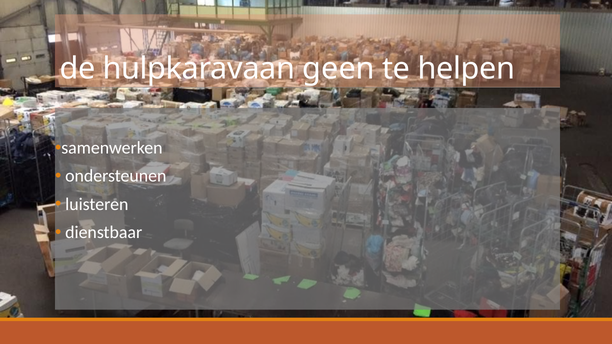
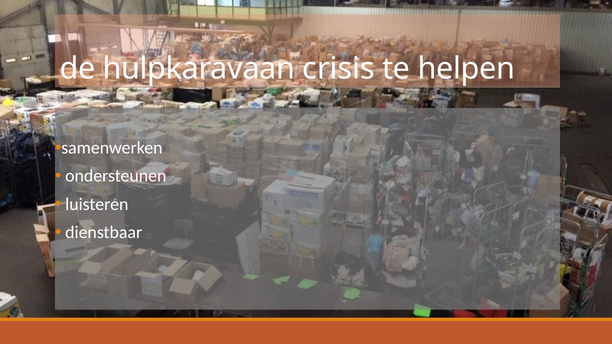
geen: geen -> crisis (339, 69)
